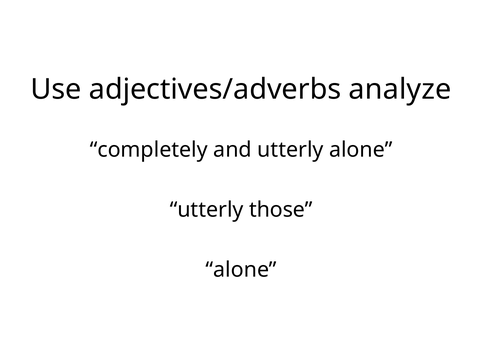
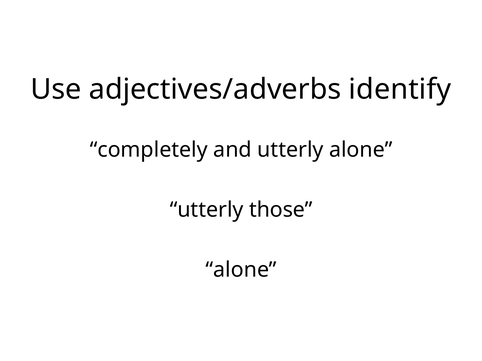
analyze: analyze -> identify (400, 89)
